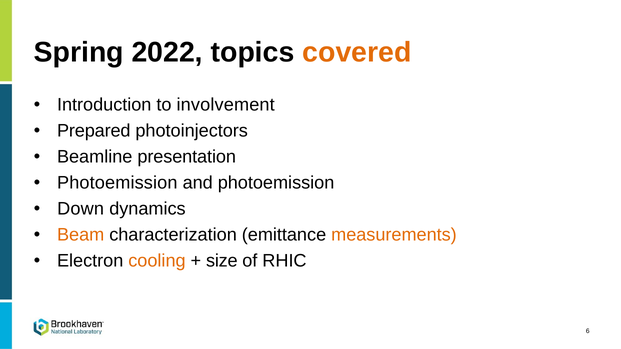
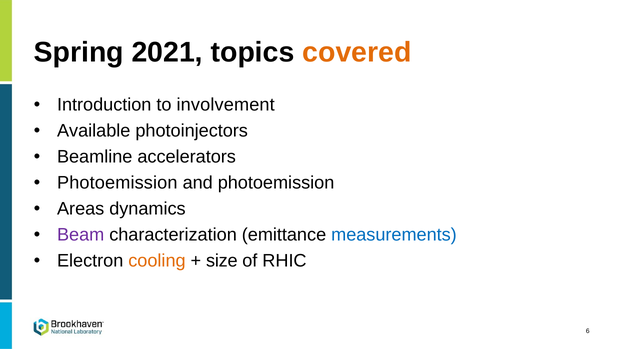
2022: 2022 -> 2021 (167, 52)
Prepared: Prepared -> Available (94, 131)
presentation: presentation -> accelerators (187, 157)
Down: Down -> Areas (81, 209)
Beam colour: orange -> purple (81, 235)
measurements colour: orange -> blue (394, 235)
